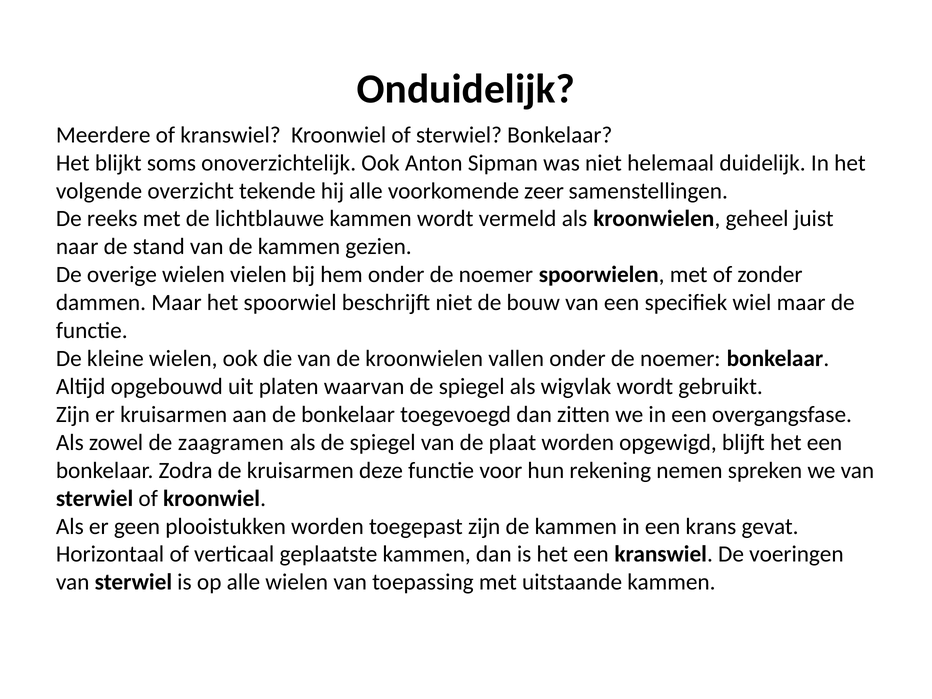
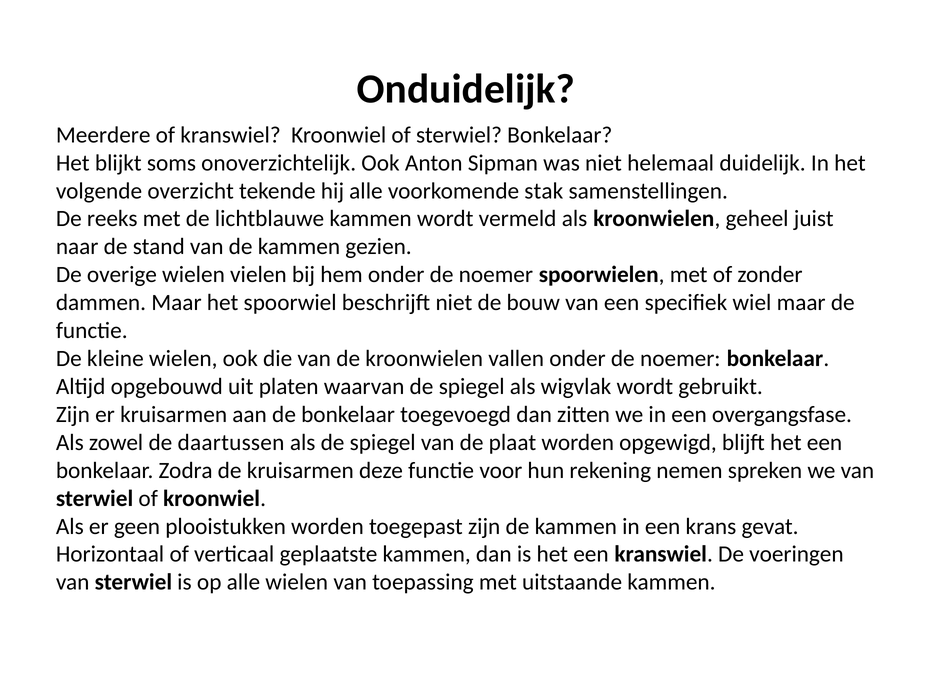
zeer: zeer -> stak (544, 191)
zaagramen: zaagramen -> daartussen (231, 442)
